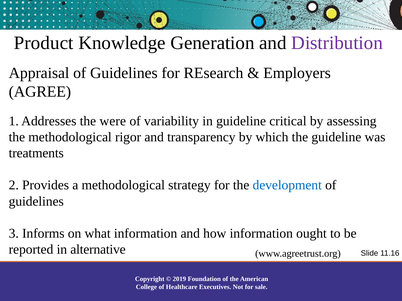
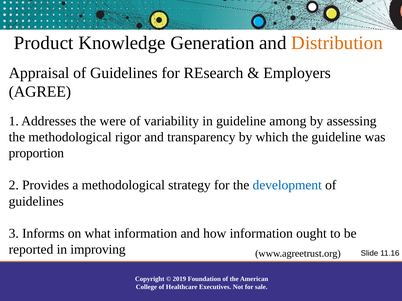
Distribution colour: purple -> orange (337, 43)
critical: critical -> among (288, 121)
treatments: treatments -> proportion (36, 153)
alternative: alternative -> improving (98, 250)
